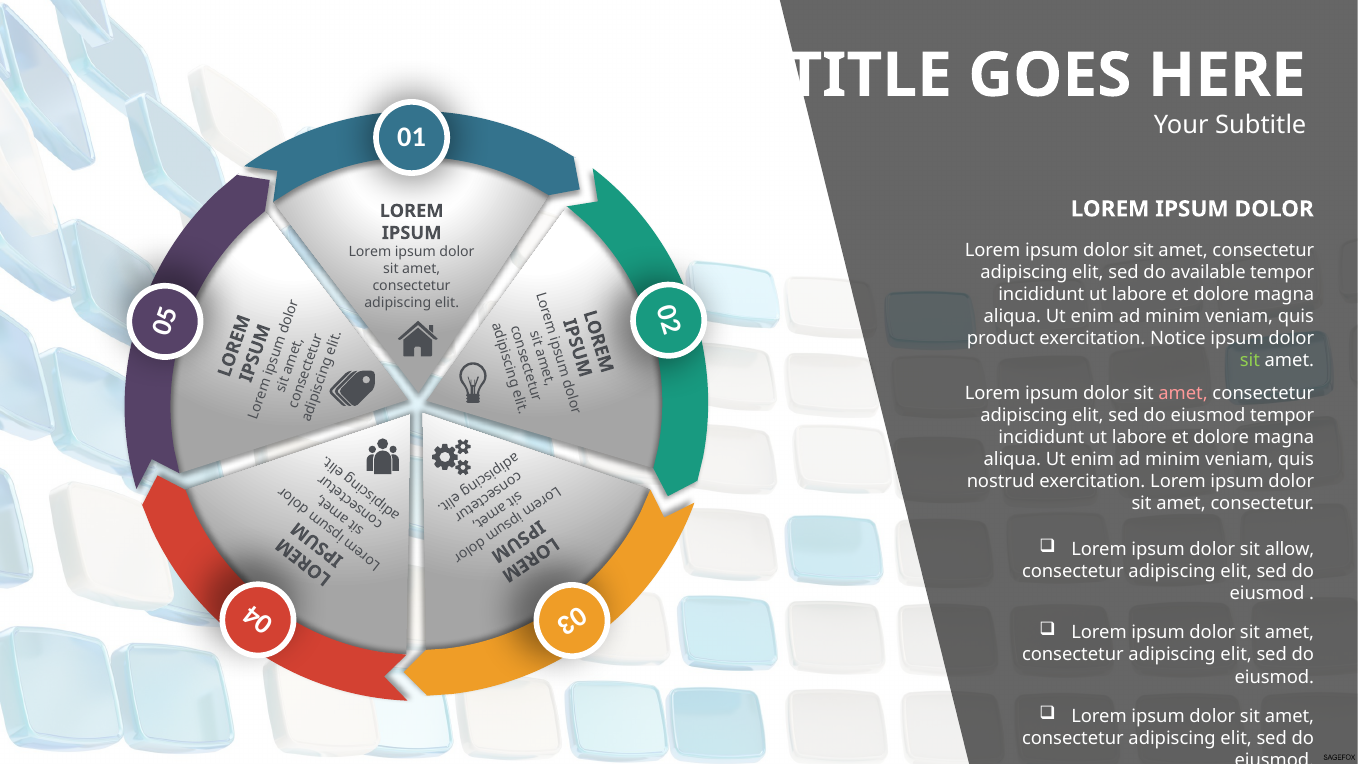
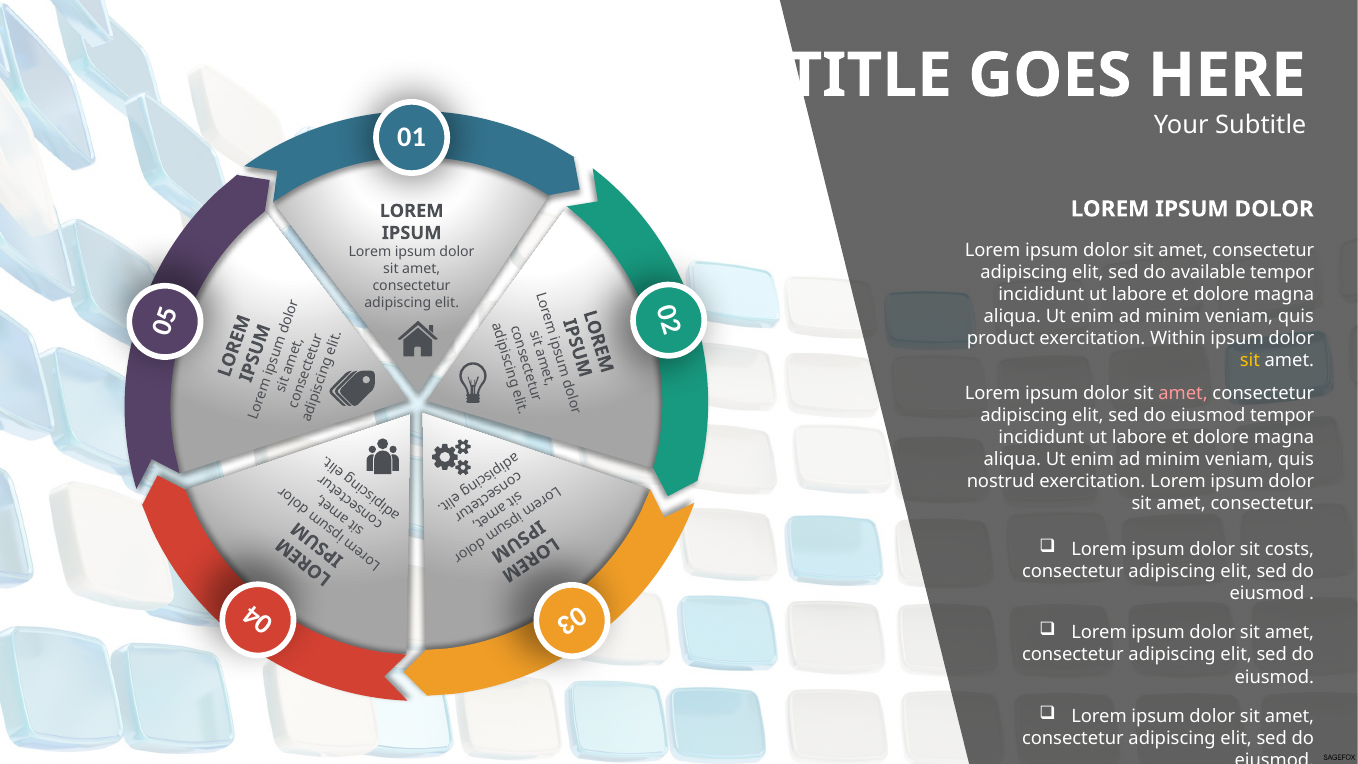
Notice: Notice -> Within (1178, 339)
sit colour: light green -> yellow (1250, 361)
allow: allow -> costs (1290, 549)
